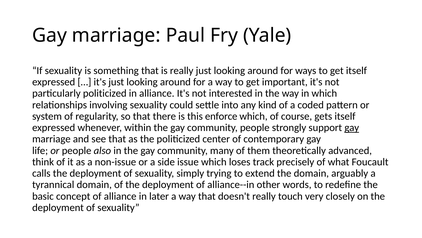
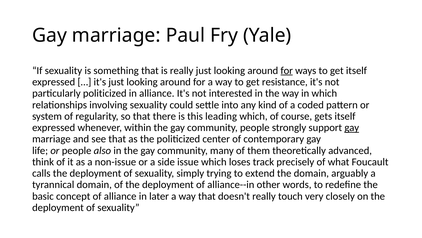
for underline: none -> present (287, 70)
important: important -> resistance (285, 82)
enforce: enforce -> leading (221, 116)
